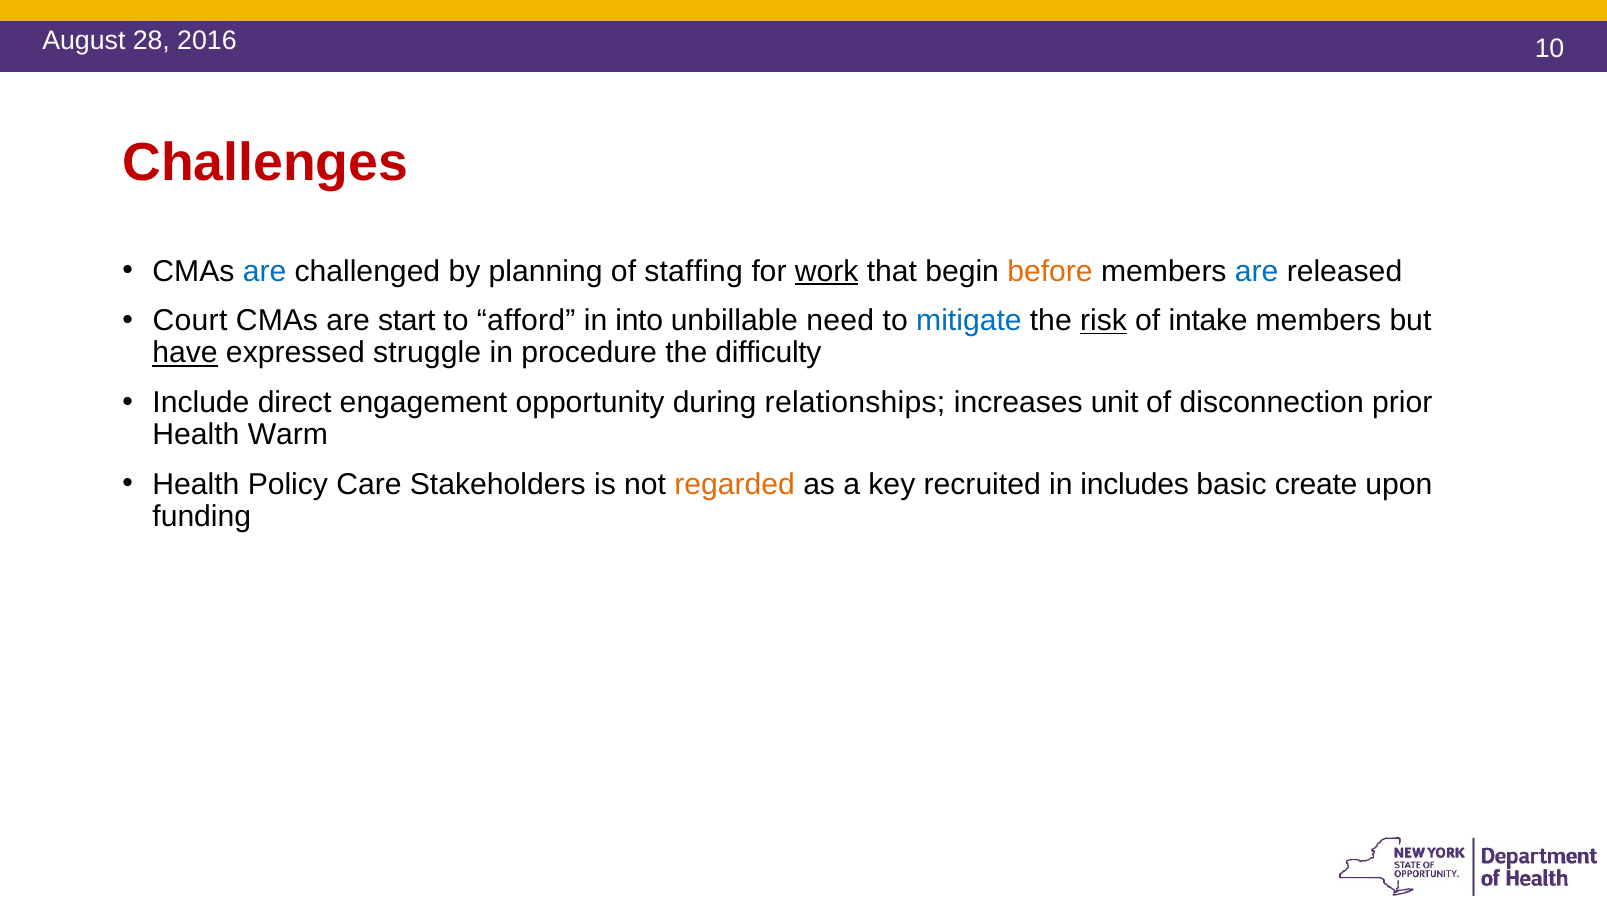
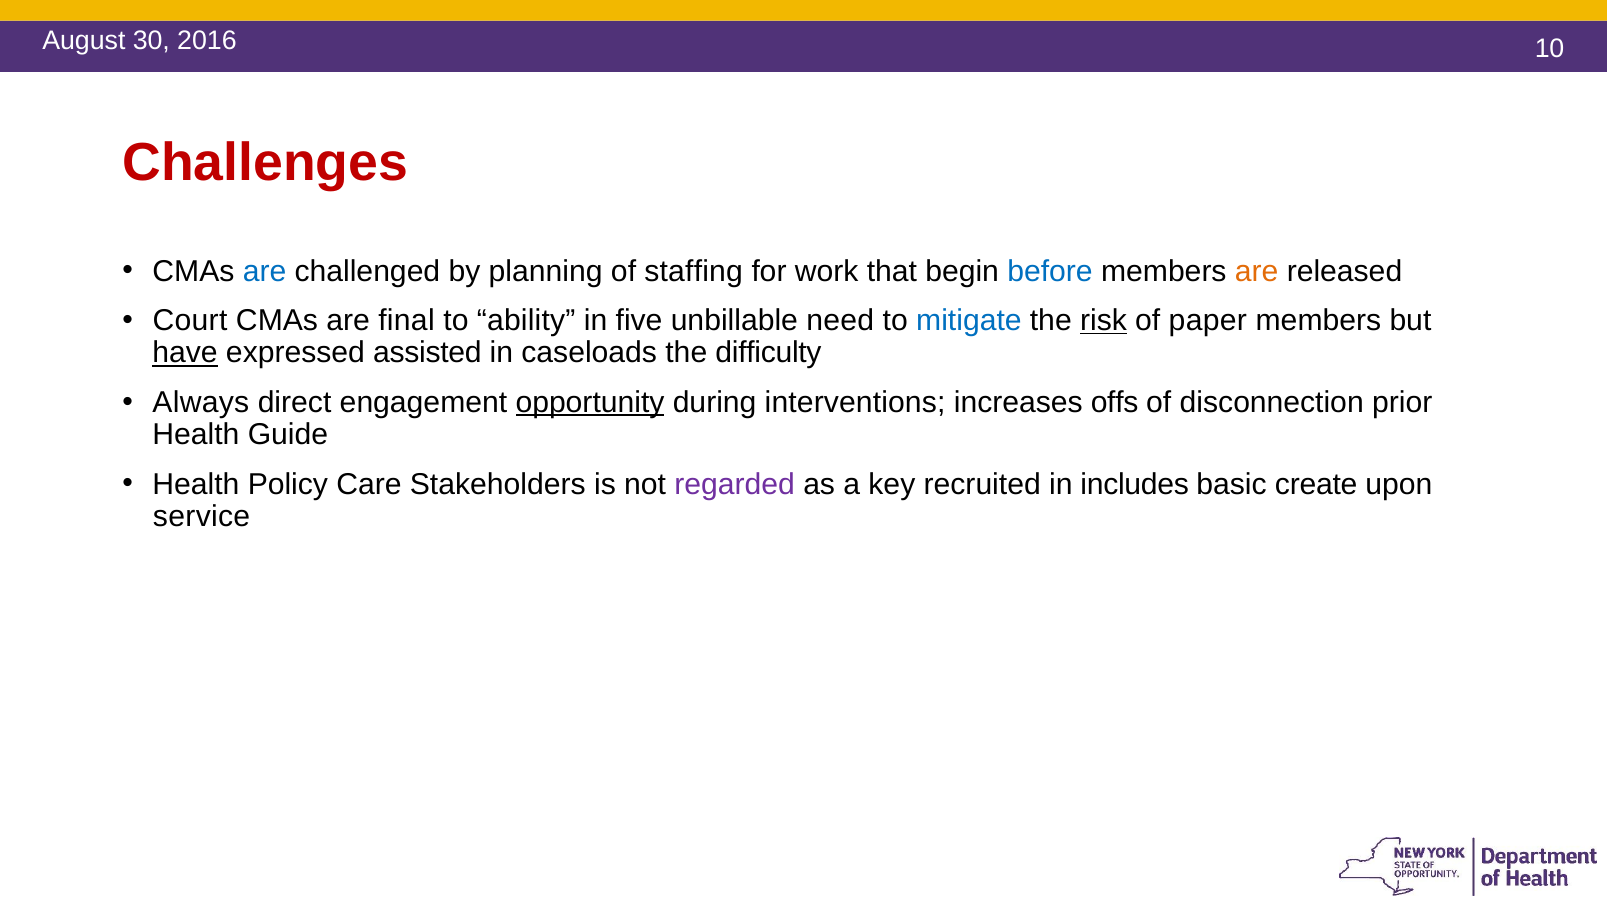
28: 28 -> 30 (151, 41)
work underline: present -> none (827, 271)
before colour: orange -> blue (1050, 271)
are colour: blue -> orange (1257, 271)
start: start -> final (407, 320)
afford: afford -> ability (526, 320)
into: into -> five (639, 320)
intake: intake -> paper (1208, 320)
struggle: struggle -> assisted (427, 353)
procedure: procedure -> caseloads (589, 353)
Include: Include -> Always (201, 402)
opportunity underline: none -> present (590, 402)
relationships: relationships -> interventions (855, 402)
unit: unit -> offs (1115, 402)
Warm: Warm -> Guide (288, 435)
regarded colour: orange -> purple (735, 484)
funding: funding -> service (202, 517)
